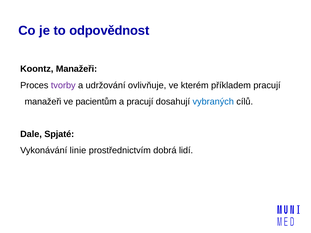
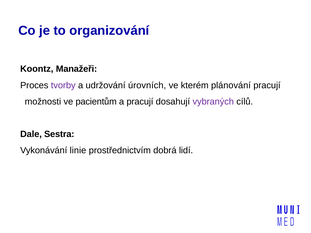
odpovědnost: odpovědnost -> organizování (109, 31)
ovlivňuje: ovlivňuje -> úrovních (147, 85)
příkladem: příkladem -> plánování (231, 85)
manažeři: manažeři -> možnosti (43, 102)
vybraných colour: blue -> purple (213, 102)
Spjaté: Spjaté -> Sestra (59, 134)
